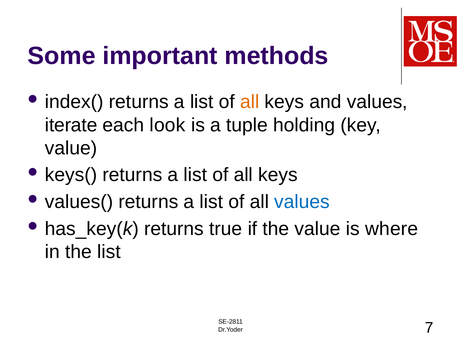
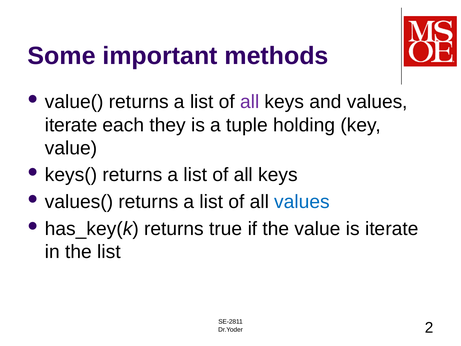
index(: index( -> value( (74, 102)
all colour: orange -> purple (250, 102)
look: look -> they (168, 125)
is where: where -> iterate (392, 229)
7: 7 -> 2 (429, 328)
